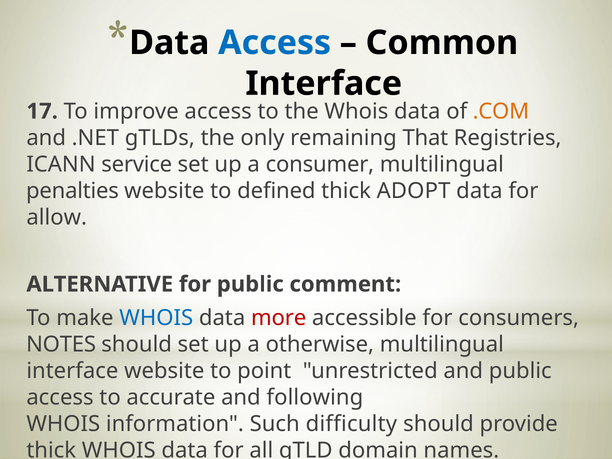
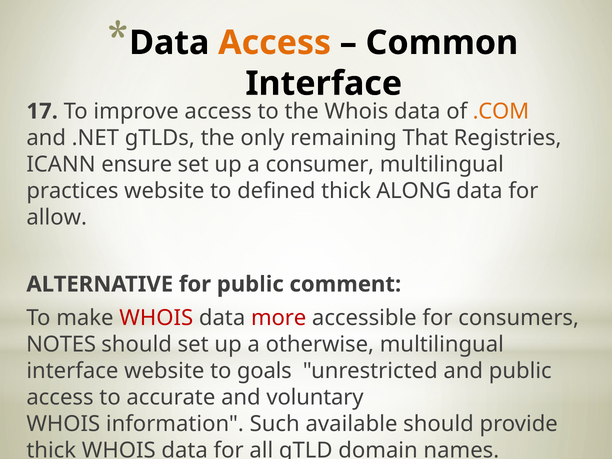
Access colour: blue -> orange (275, 43)
service: service -> ensure (137, 164)
penalties: penalties -> practices (72, 191)
ADOPT: ADOPT -> ALONG (414, 191)
WHOIS colour: blue -> red (156, 318)
point: point -> goals (264, 371)
following: following -> voluntary (315, 397)
difficulty: difficulty -> available (351, 424)
